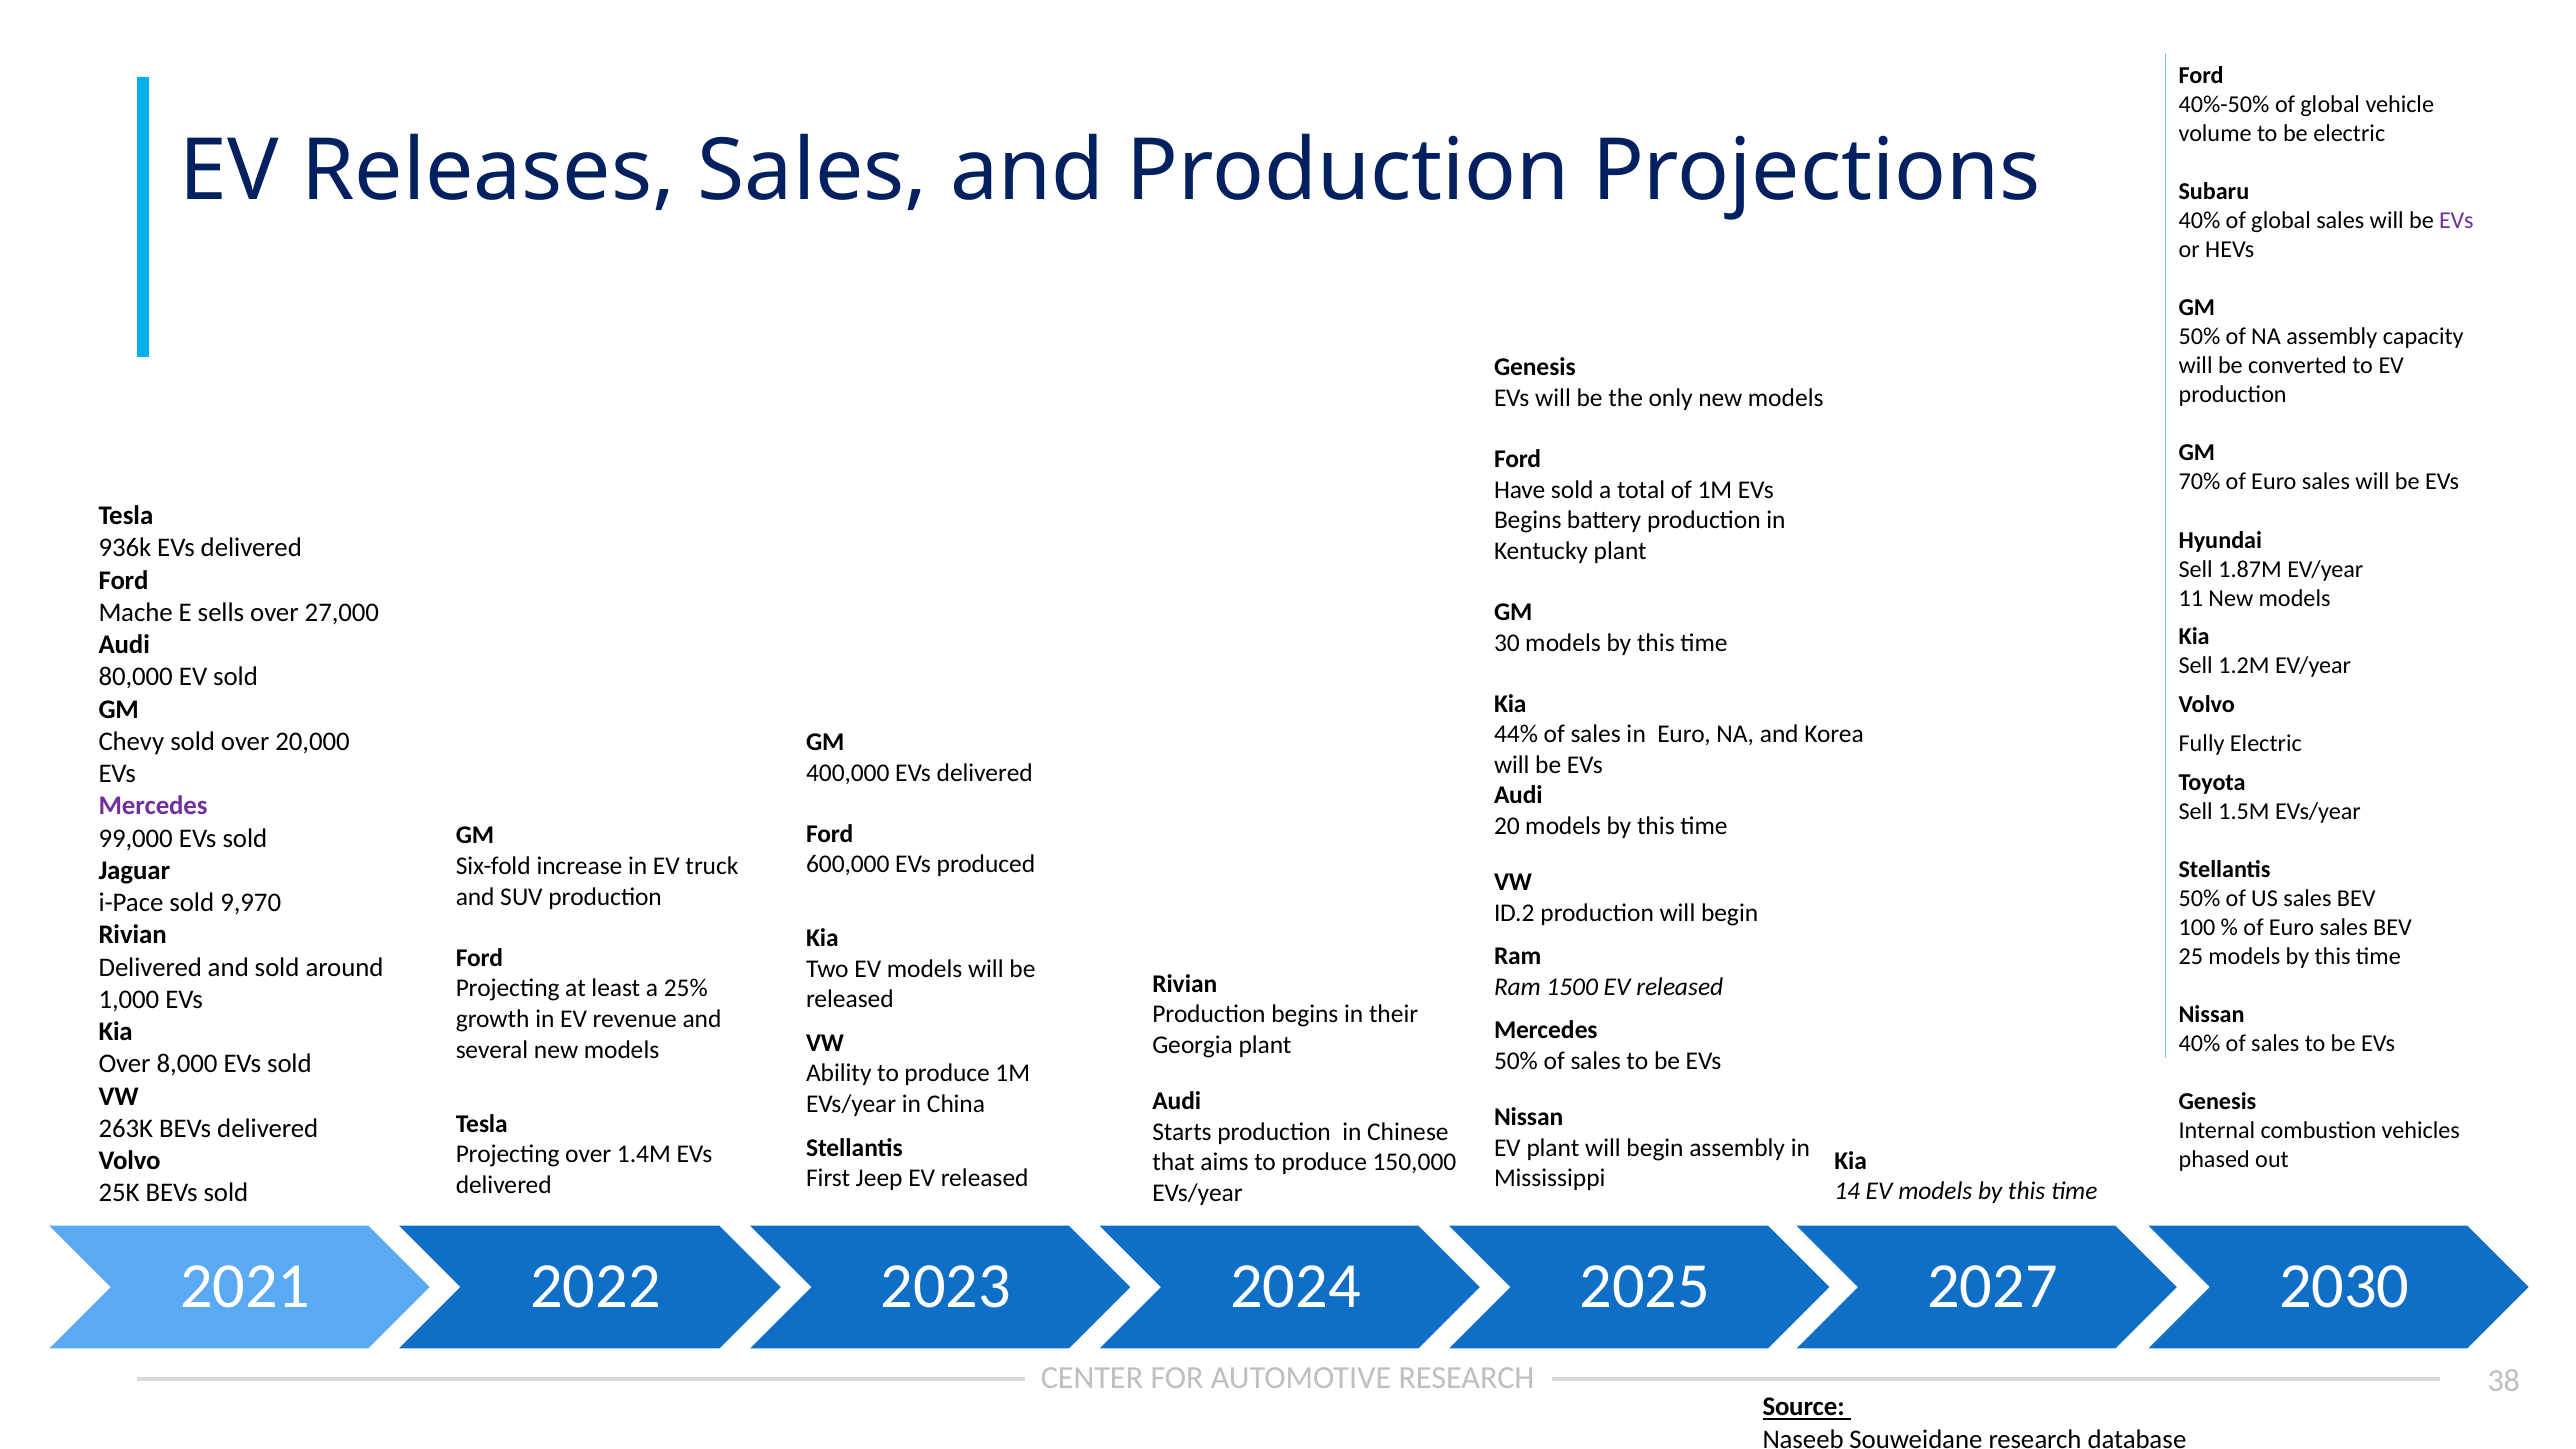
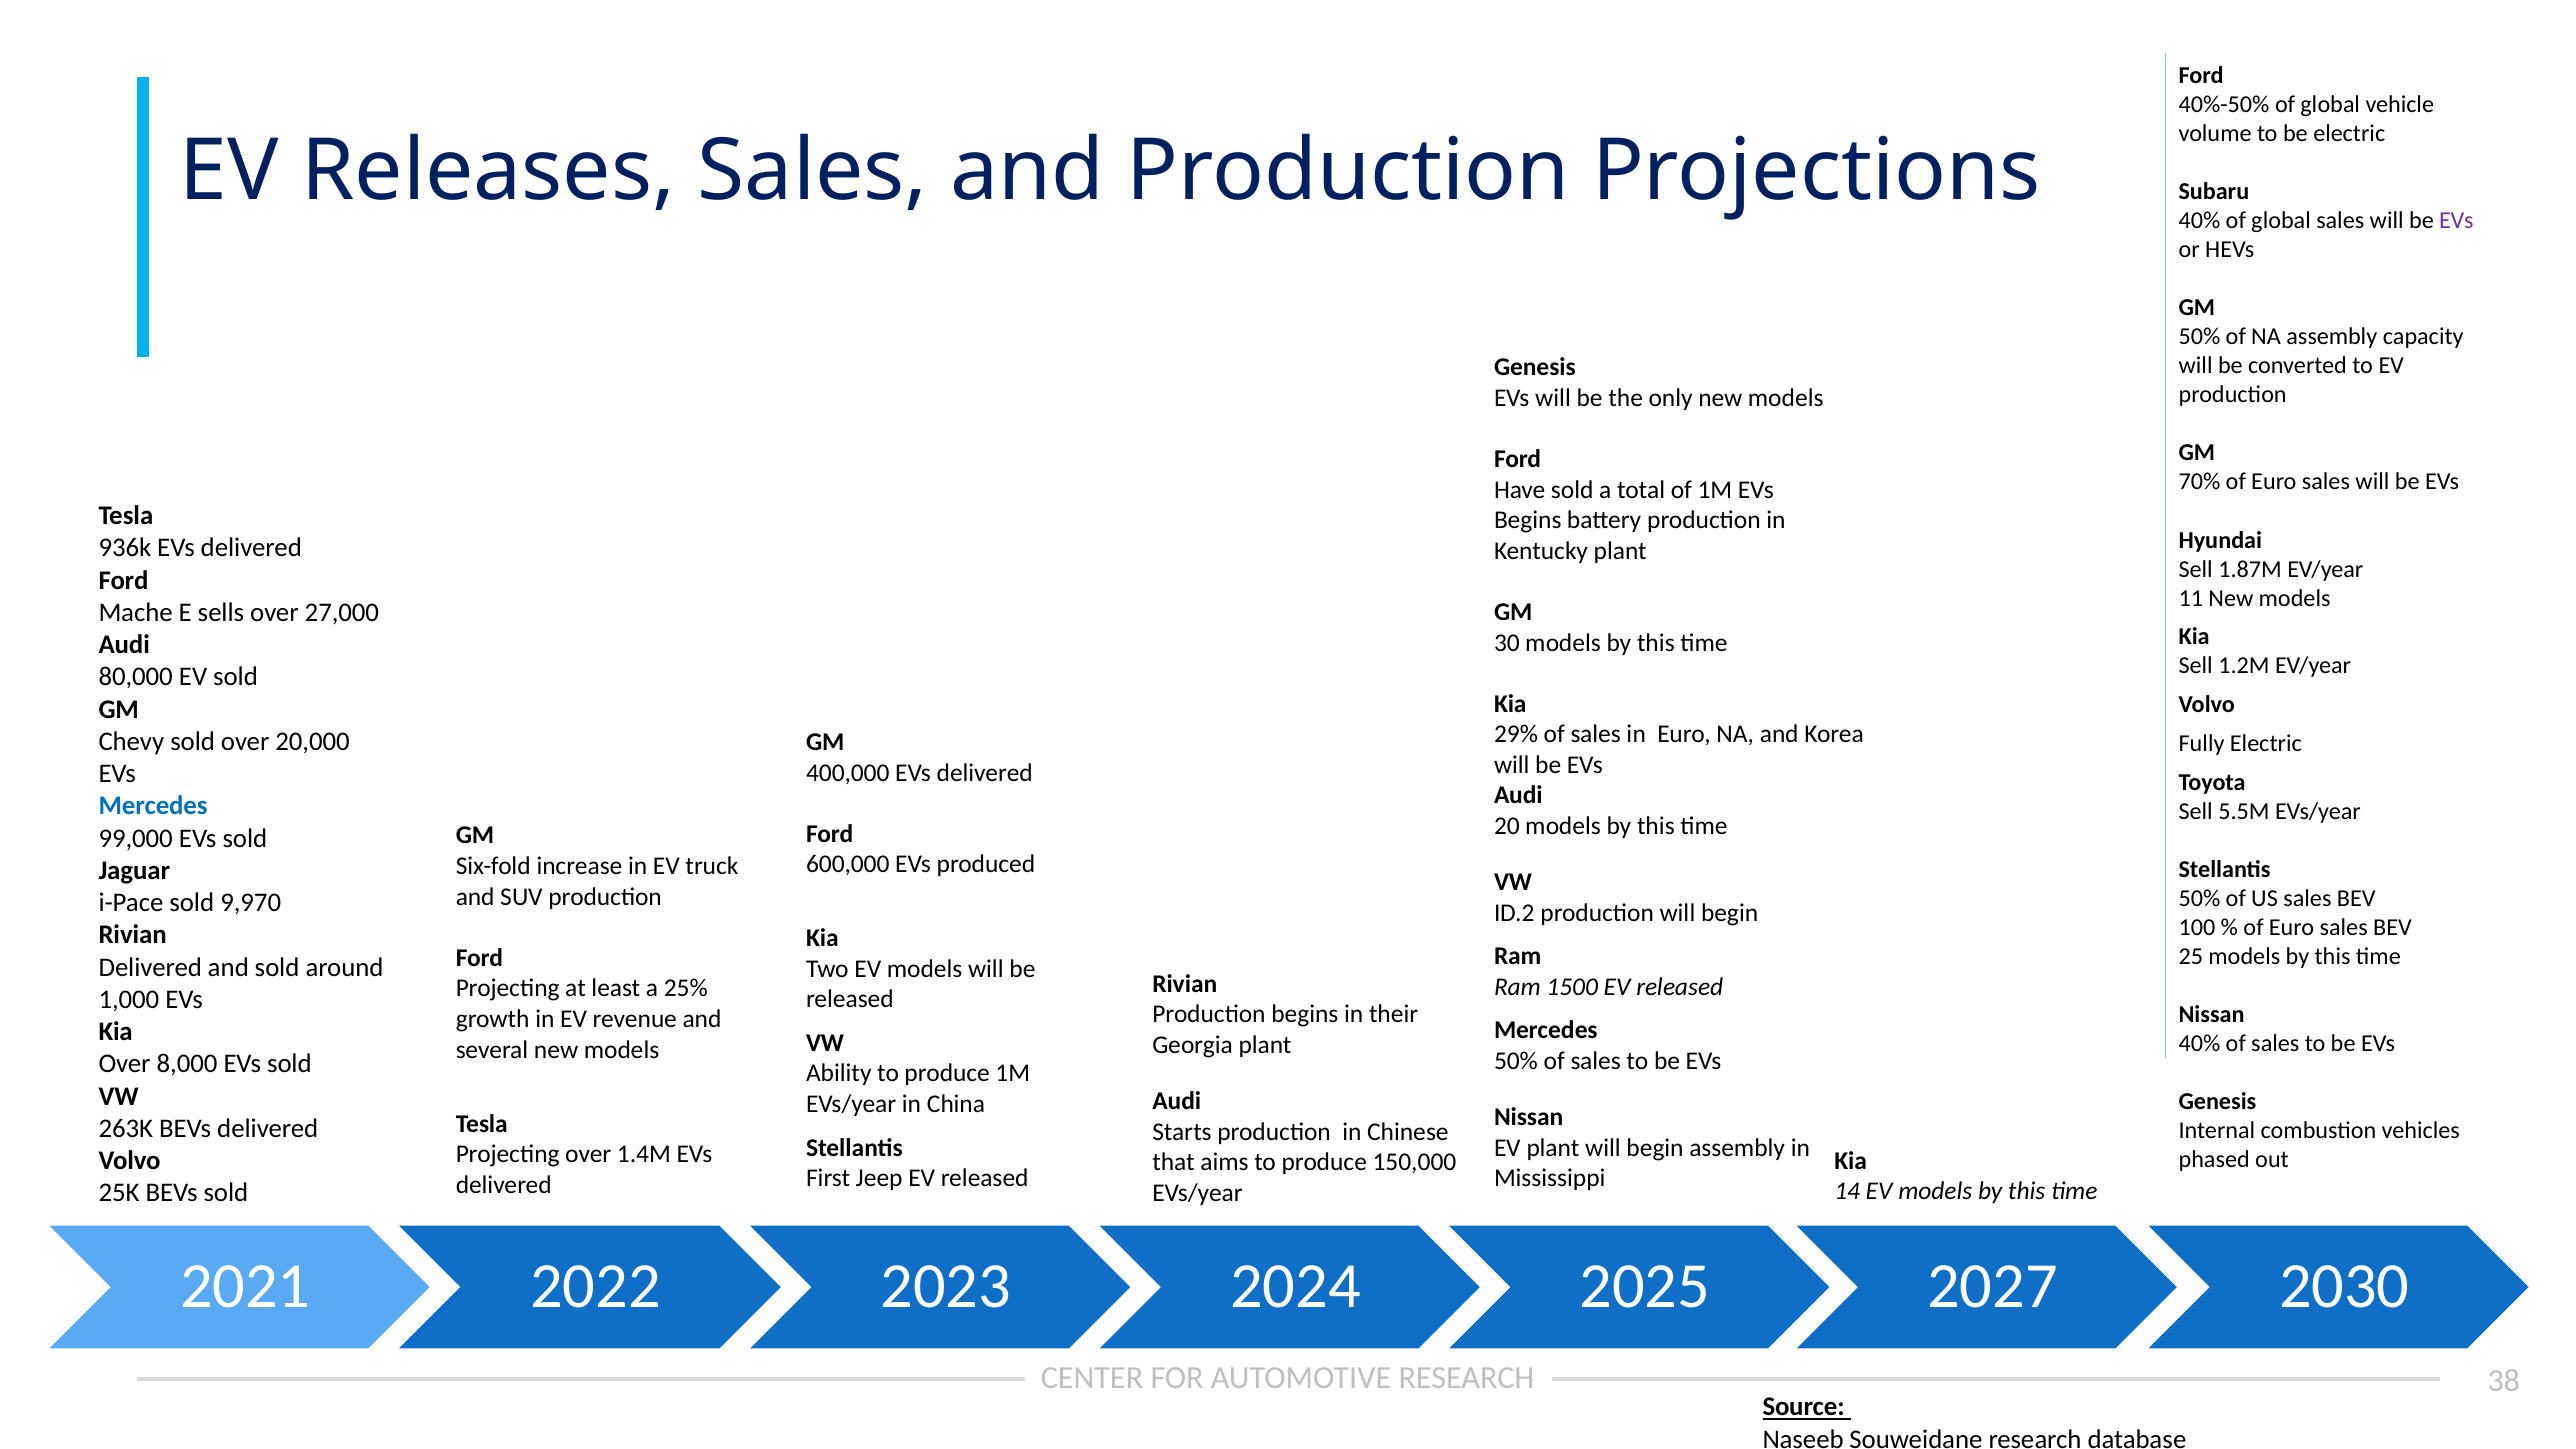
44%: 44% -> 29% (1516, 734)
Mercedes colour: purple -> blue (153, 806)
1.5M: 1.5M -> 5.5M (2244, 811)
